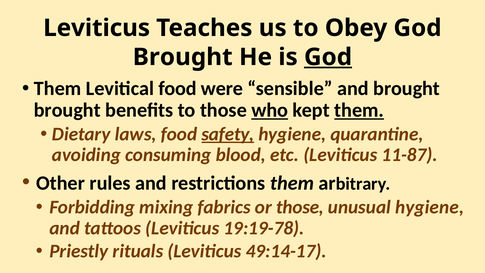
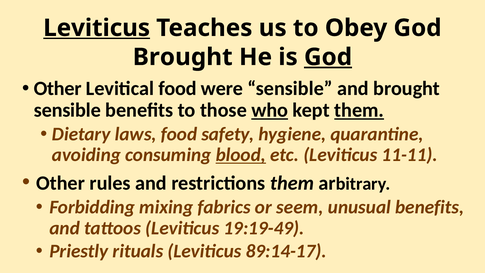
Leviticus underline: none -> present (97, 28)
Them: Them -> Other (58, 88)
brought: brought -> sensible (67, 110)
safety underline: present -> none (228, 134)
blood underline: none -> present (241, 155)
11-87: 11-87 -> 11-11 (410, 155)
or those: those -> seem (300, 207)
unusual hygiene: hygiene -> benefits (430, 207)
19:19-78: 19:19-78 -> 19:19-49 (264, 228)
49:14-17: 49:14-17 -> 89:14-17 (286, 251)
